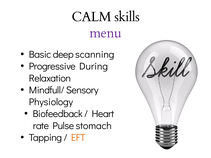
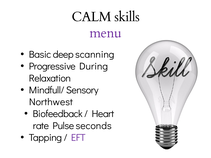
Physiology: Physiology -> Northwest (51, 102)
stomach: stomach -> seconds (94, 126)
EFT colour: orange -> purple (78, 138)
